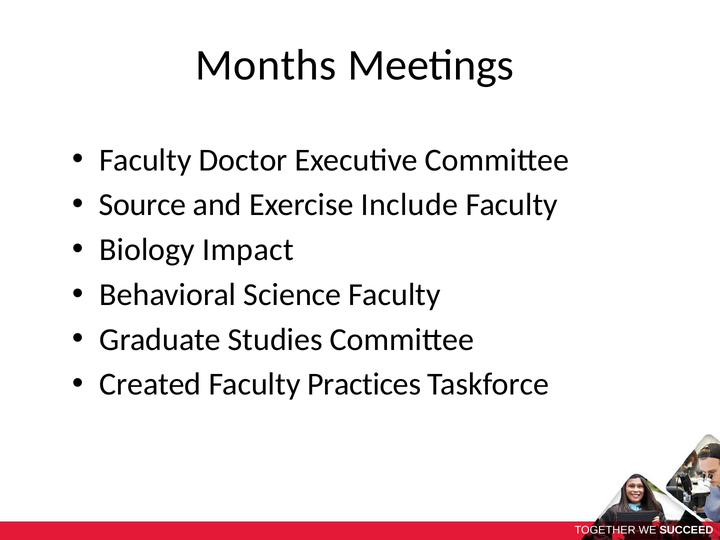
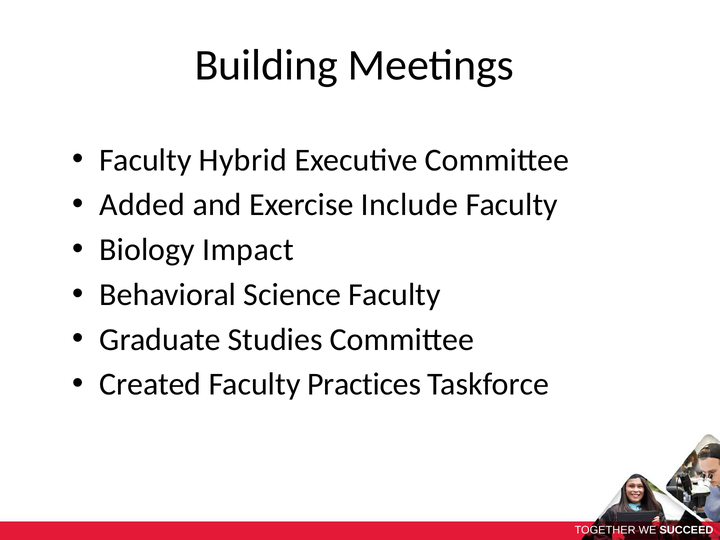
Months: Months -> Building (266, 65)
Doctor: Doctor -> Hybrid (243, 160)
Source: Source -> Added (142, 205)
